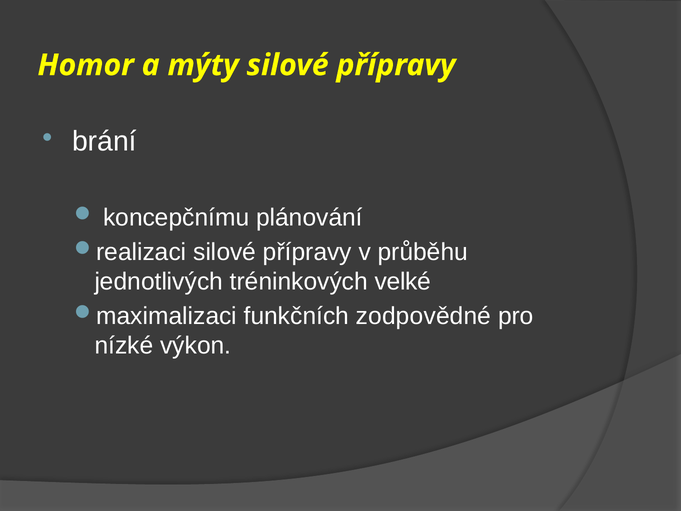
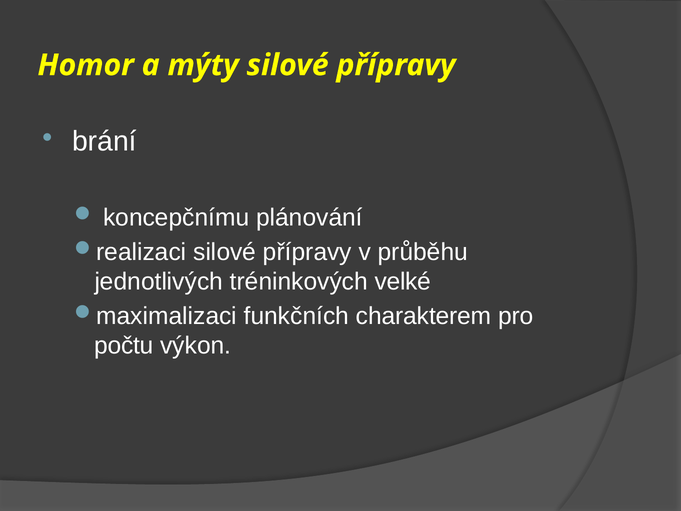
zodpovědné: zodpovědné -> charakterem (424, 316)
nízké: nízké -> počtu (124, 345)
